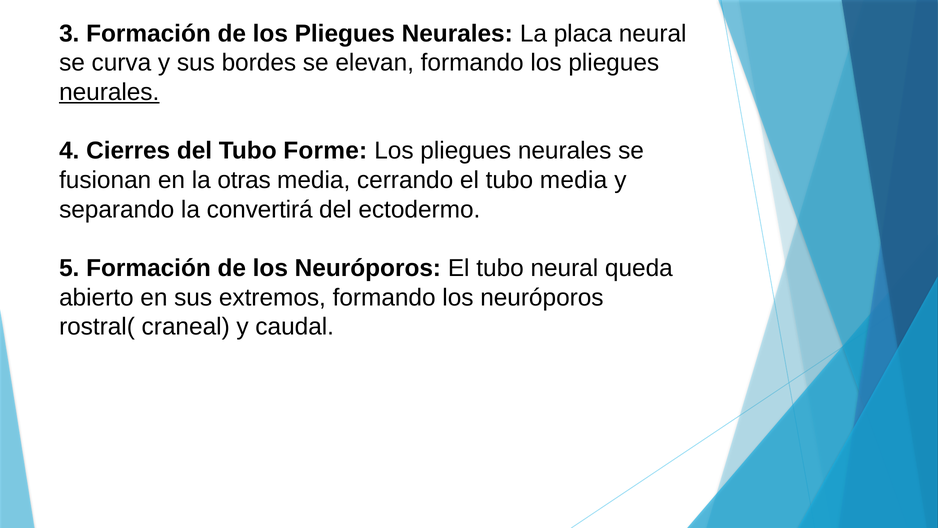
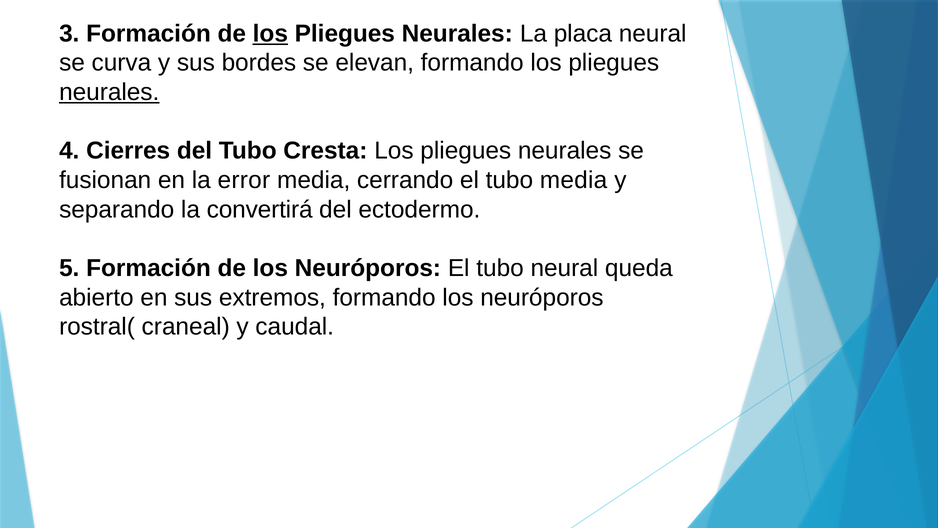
los underline: none -> present (270, 34)
Forme: Forme -> Cresta (325, 151)
otras: otras -> error (244, 180)
